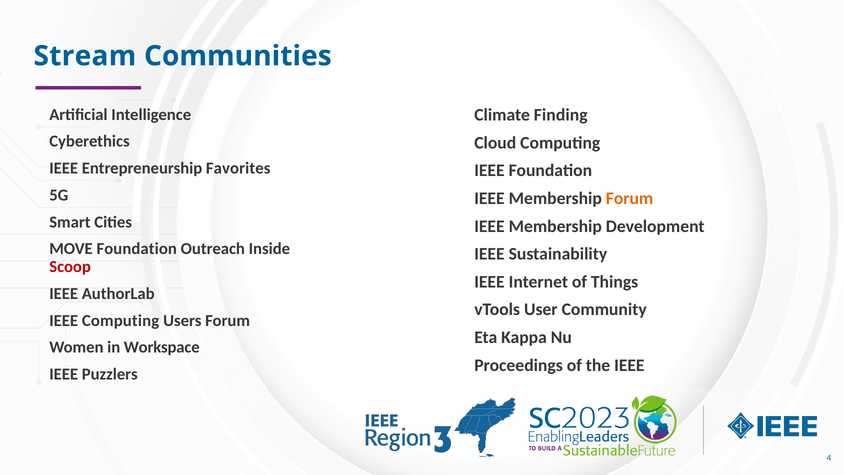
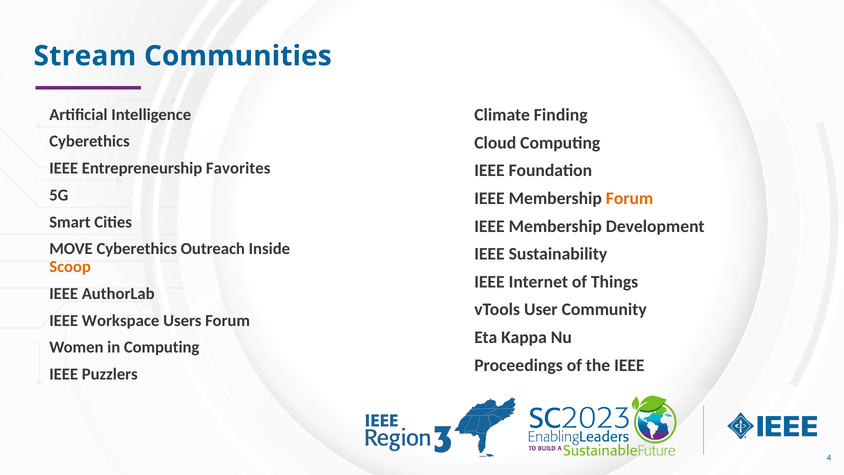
MOVE Foundation: Foundation -> Cyberethics (137, 249)
Scoop colour: red -> orange (70, 267)
IEEE Computing: Computing -> Workspace (121, 320)
in Workspace: Workspace -> Computing (162, 347)
